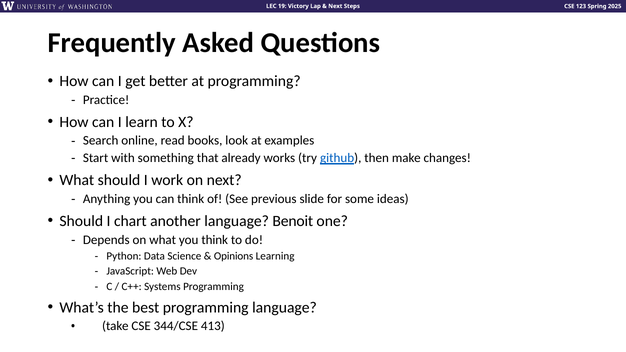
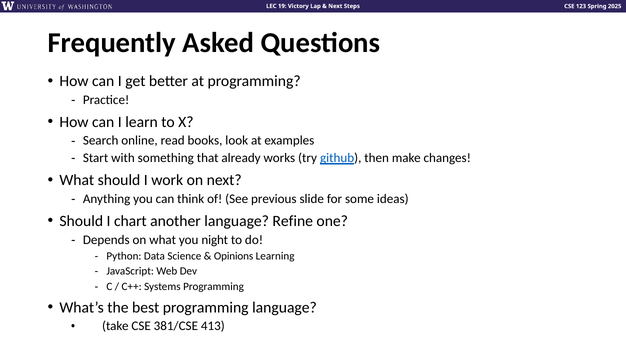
Benoit: Benoit -> Refine (293, 221)
you think: think -> night (215, 240)
344/CSE: 344/CSE -> 381/CSE (176, 326)
